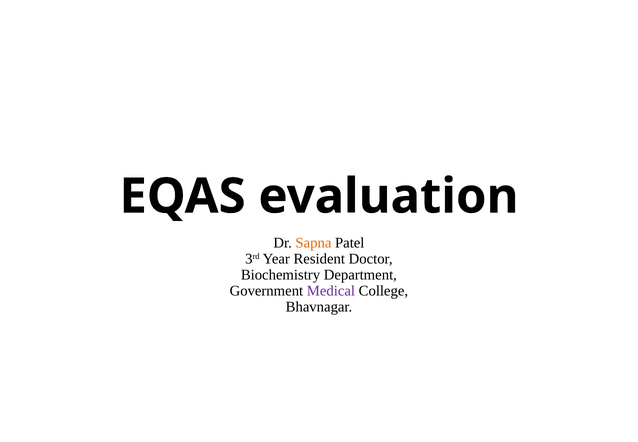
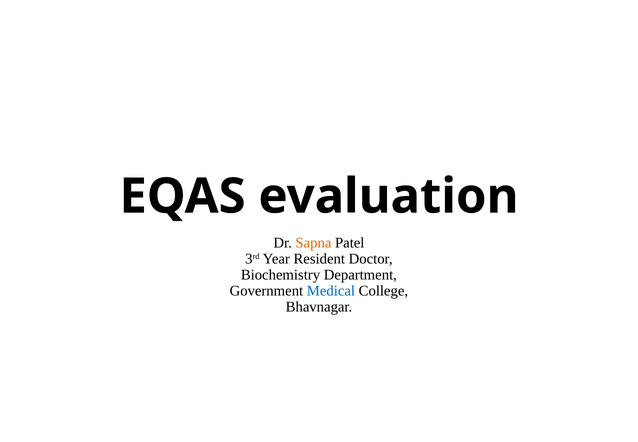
Medical colour: purple -> blue (331, 291)
